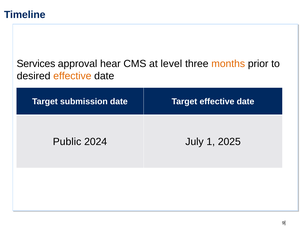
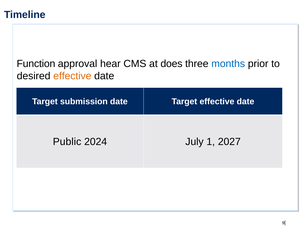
Services: Services -> Function (36, 64)
level: level -> does (171, 64)
months colour: orange -> blue (228, 64)
2025: 2025 -> 2027 (229, 141)
